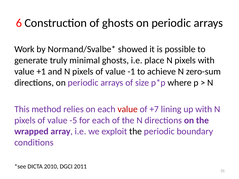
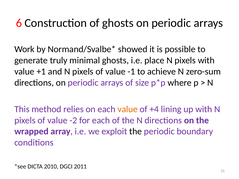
value colour: red -> orange (128, 109)
+7: +7 -> +4 (154, 109)
-5: -5 -> -2 (73, 120)
